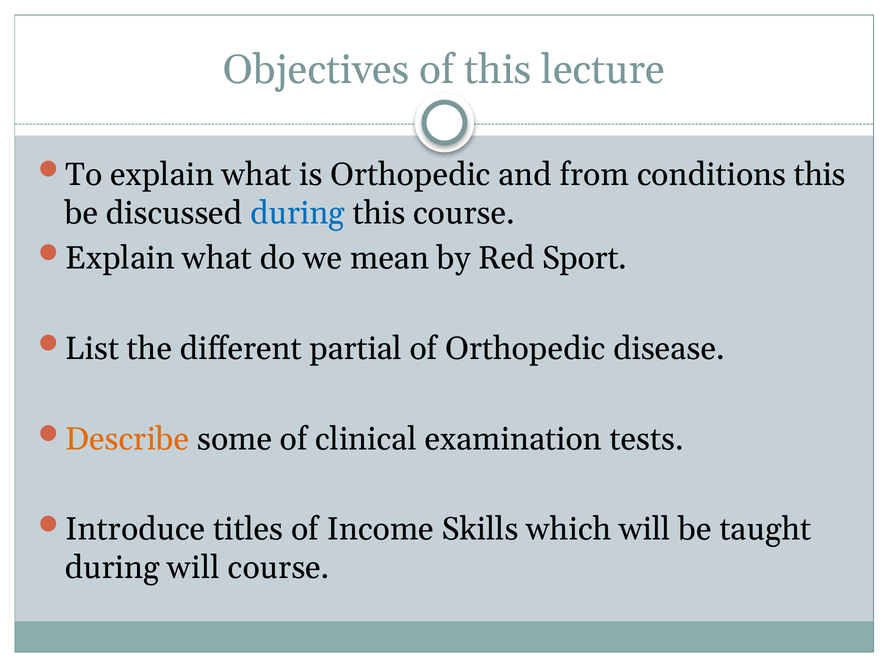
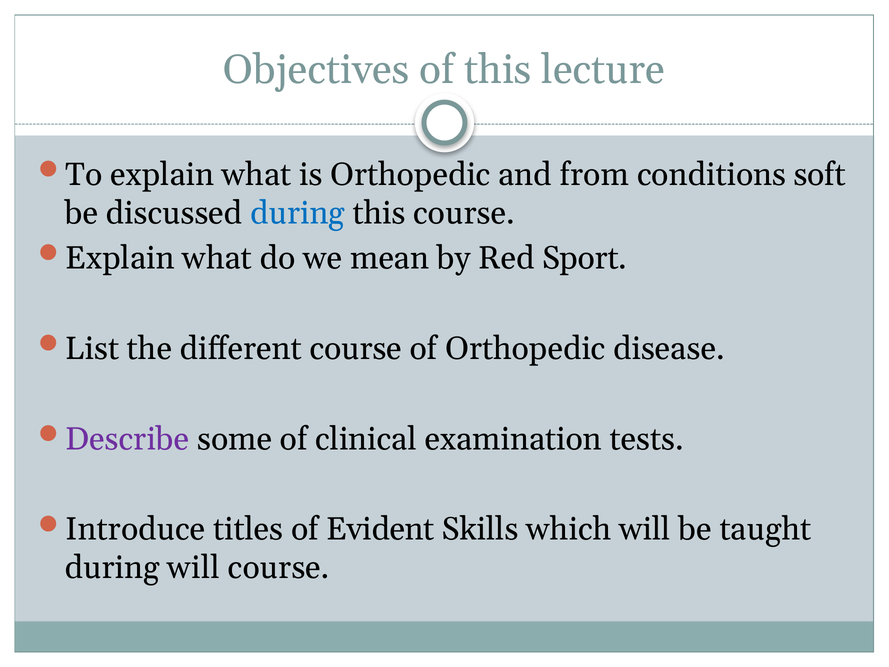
conditions this: this -> soft (820, 174)
different partial: partial -> course (356, 348)
Describe colour: orange -> purple (127, 439)
Income: Income -> Evident (380, 529)
